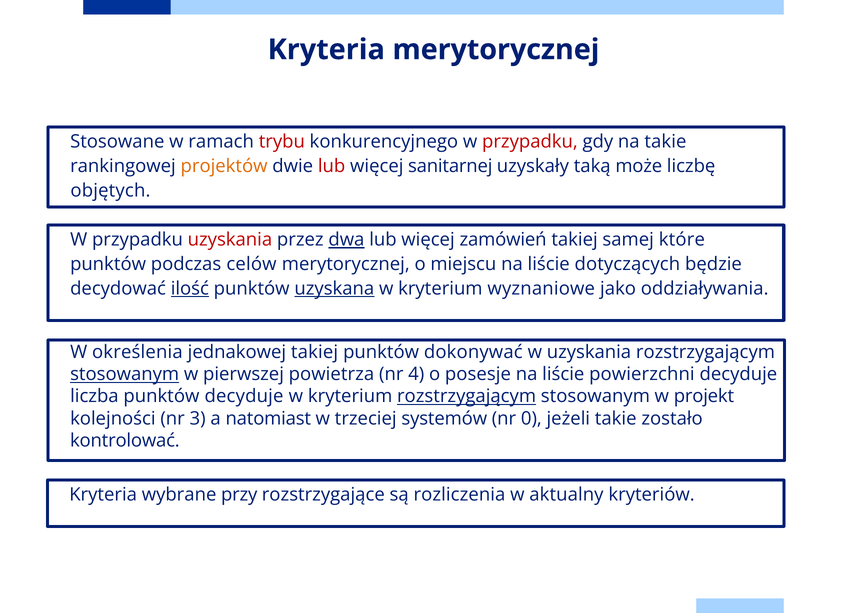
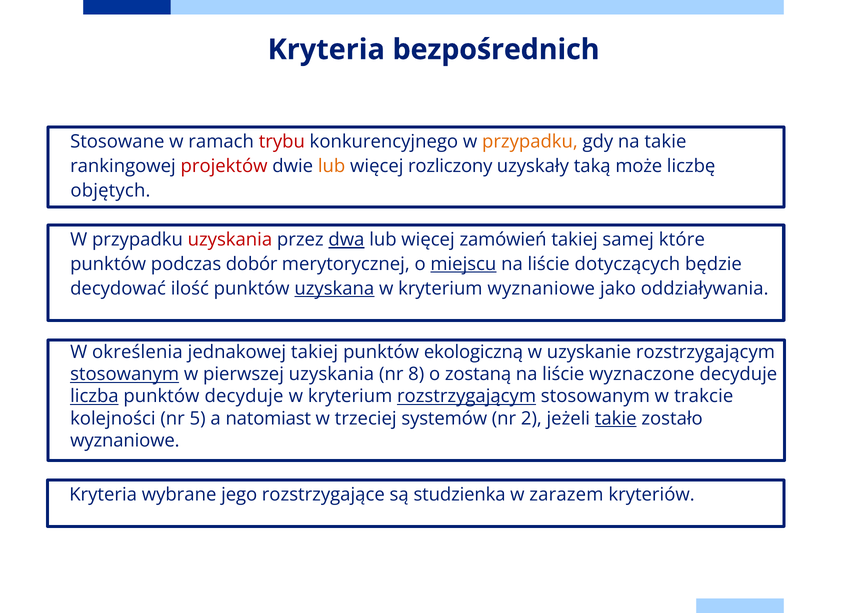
Kryteria merytorycznej: merytorycznej -> bezpośrednich (496, 50)
przypadku colour: red -> orange (530, 142)
projektów colour: orange -> red (224, 166)
lub colour: red -> orange (332, 166)
sanitarnej: sanitarnej -> rozliczony (450, 166)
celów: celów -> dobór (252, 264)
miejscu underline: none -> present (463, 264)
ilość underline: present -> none (190, 289)
dokonywać: dokonywać -> ekologiczną (473, 352)
w uzyskania: uzyskania -> uzyskanie (589, 352)
pierwszej powietrza: powietrza -> uzyskania (331, 374)
4: 4 -> 8 (416, 374)
posesje: posesje -> zostaną (478, 374)
powierzchni: powierzchni -> wyznaczone (642, 374)
liczba underline: none -> present (94, 396)
projekt: projekt -> trakcie (704, 396)
3: 3 -> 5 (198, 418)
0: 0 -> 2 (531, 418)
takie underline: none -> present (616, 418)
kontrolować: kontrolować -> wyznaniowe (125, 440)
przy: przy -> jego (239, 495)
rozliczenia: rozliczenia -> studzienka (460, 495)
aktualny: aktualny -> zarazem (566, 495)
